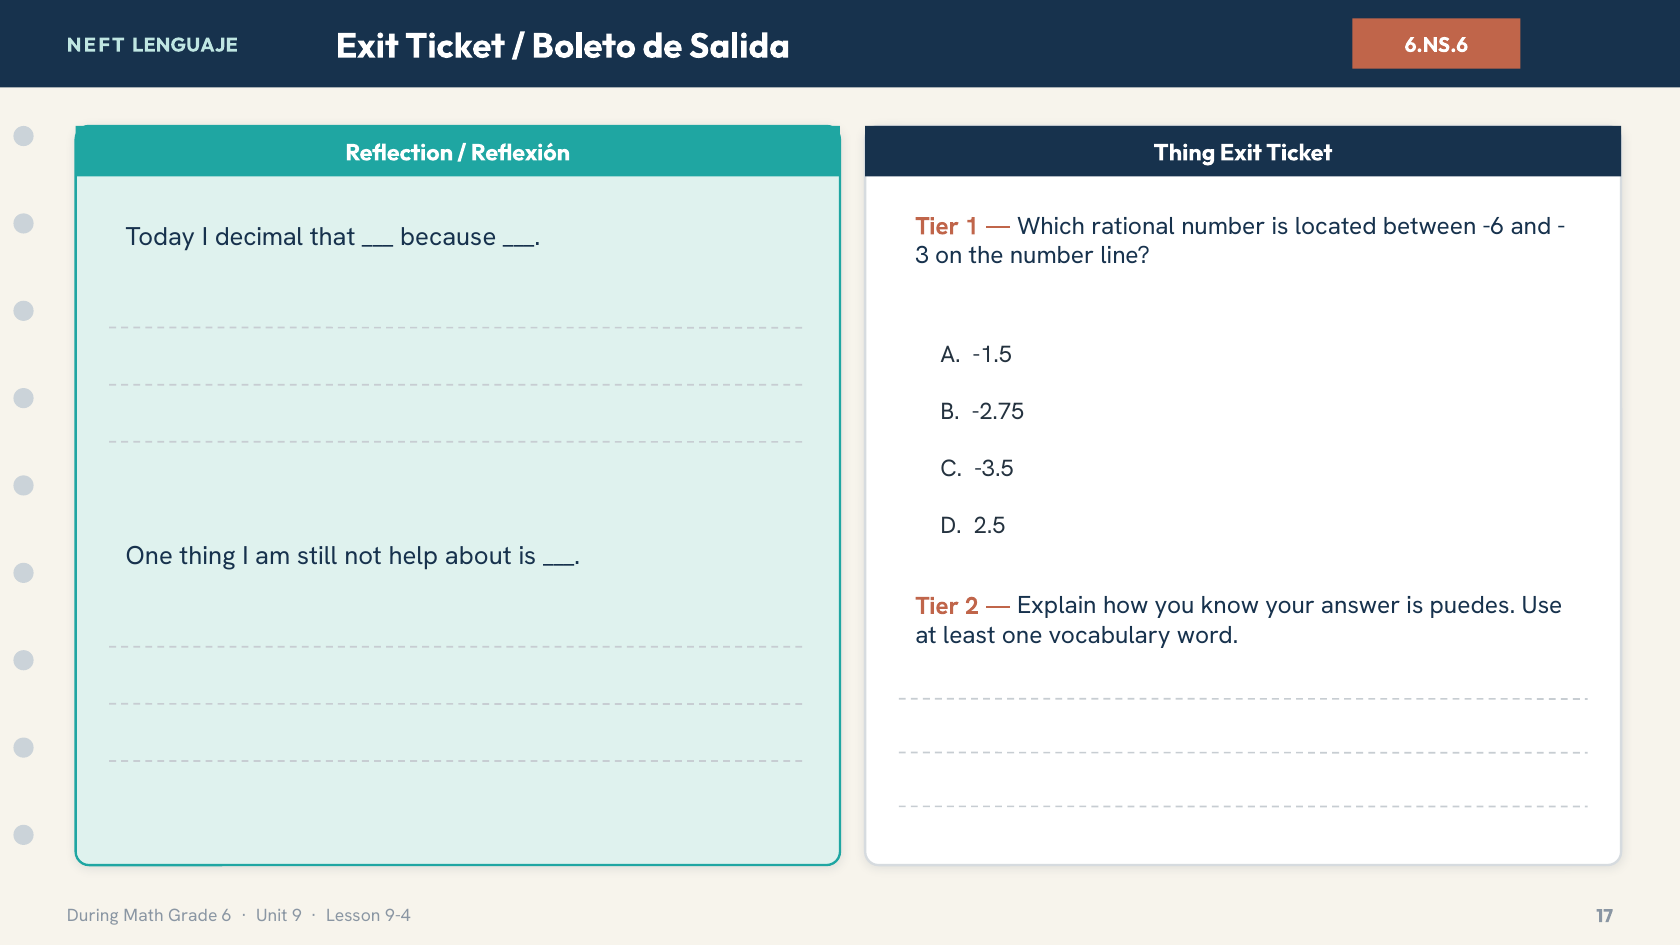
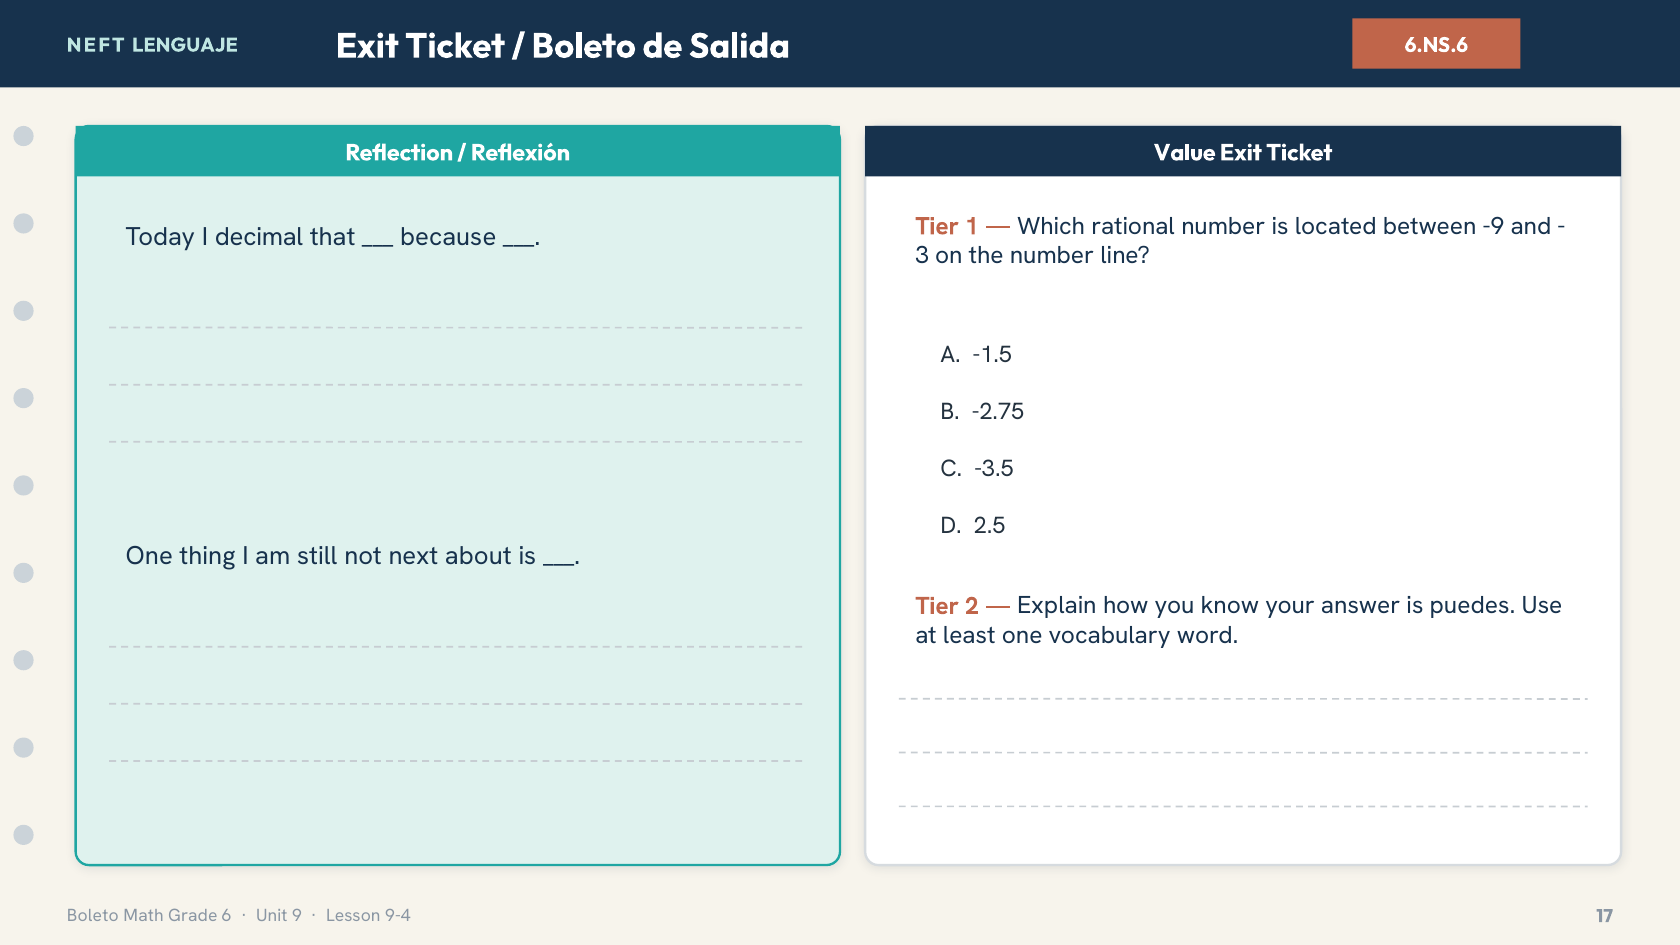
Thing: Thing -> Value (1185, 153)
-6: -6 -> -9 (1493, 226)
help: help -> next (413, 556)
During: During -> Boleto (93, 916)
